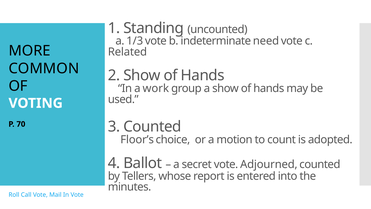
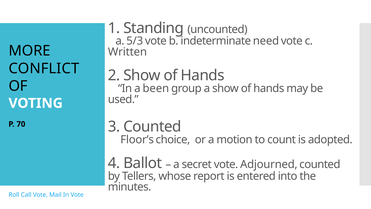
1/3: 1/3 -> 5/3 (135, 41)
Related: Related -> Written (127, 52)
COMMON: COMMON -> CONFLICT (44, 68)
work: work -> been (156, 88)
